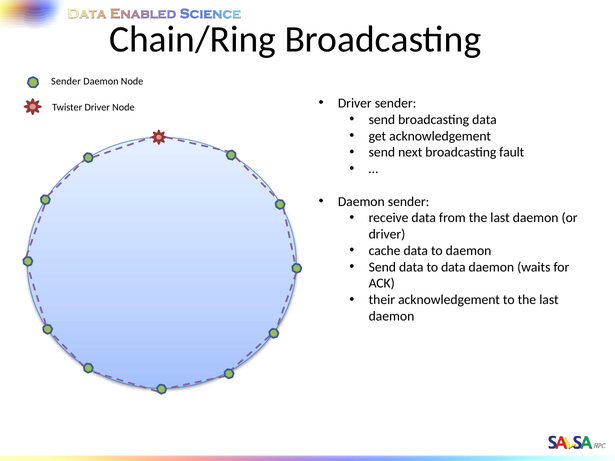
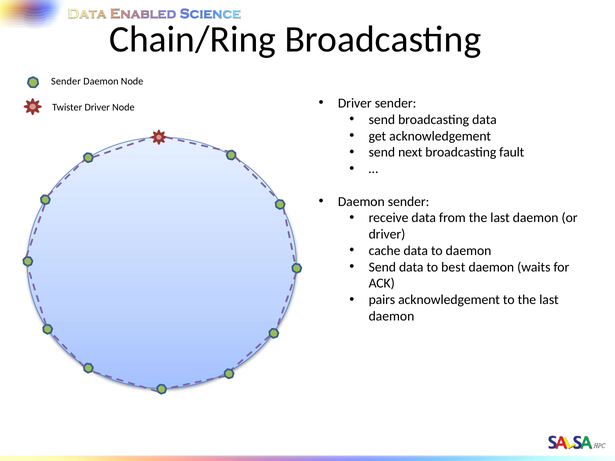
to data: data -> best (453, 267)
their: their -> pairs (382, 300)
